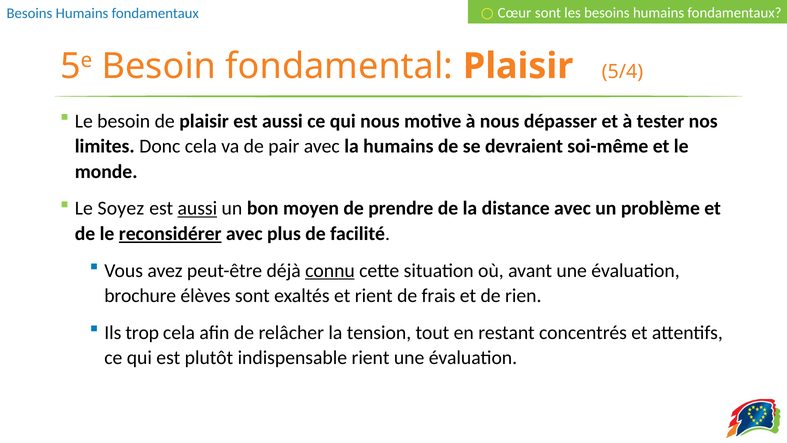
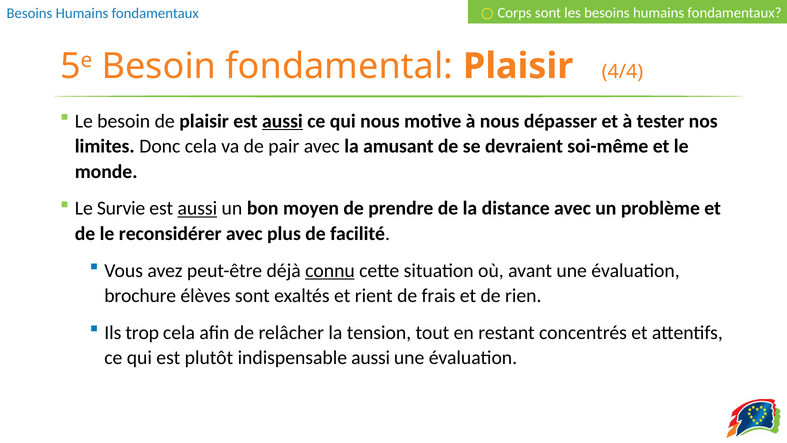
Cœur: Cœur -> Corps (515, 13)
5/4: 5/4 -> 4/4 (622, 72)
aussi underline: none -> present (282, 121)
la humains: humains -> amusant (398, 146)
Soyez: Soyez -> Survie (121, 208)
reconsidérer underline: present -> none (170, 234)
indispensable rient: rient -> aussi (371, 358)
